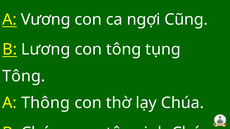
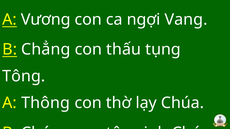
Cũng: Cũng -> Vang (186, 20)
Lương: Lương -> Chẳng (46, 50)
con tông: tông -> thấu (124, 50)
